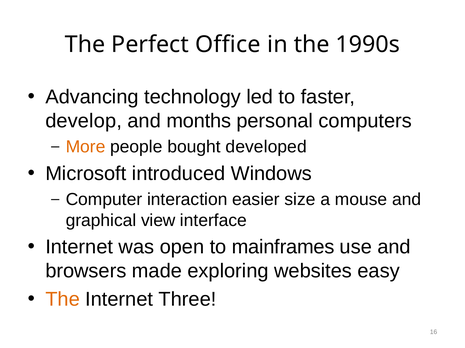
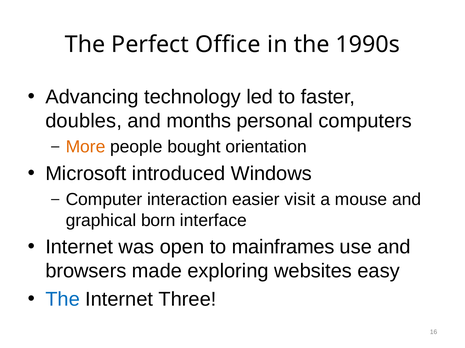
develop: develop -> doubles (84, 121)
developed: developed -> orientation (266, 147)
size: size -> visit (300, 200)
view: view -> born (158, 221)
The colour: orange -> blue (63, 300)
